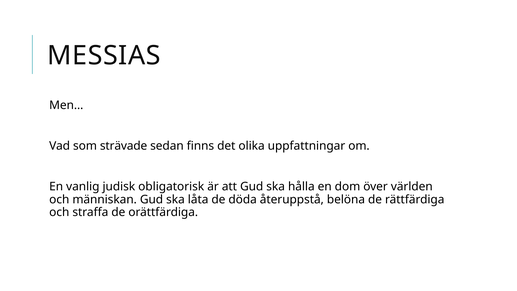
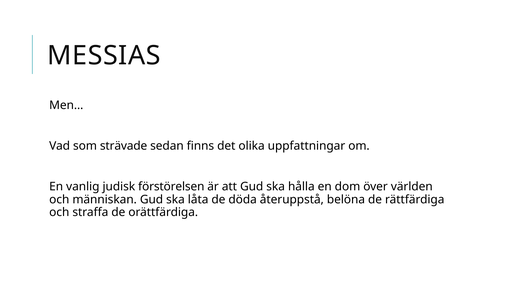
obligatorisk: obligatorisk -> förstörelsen (171, 186)
